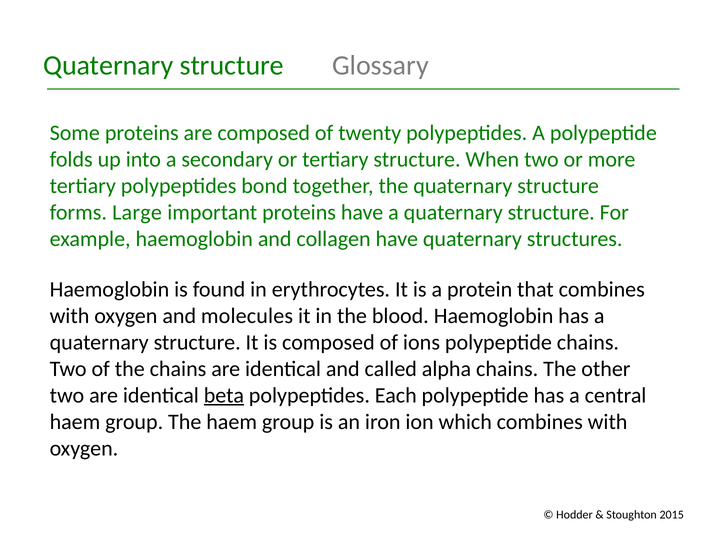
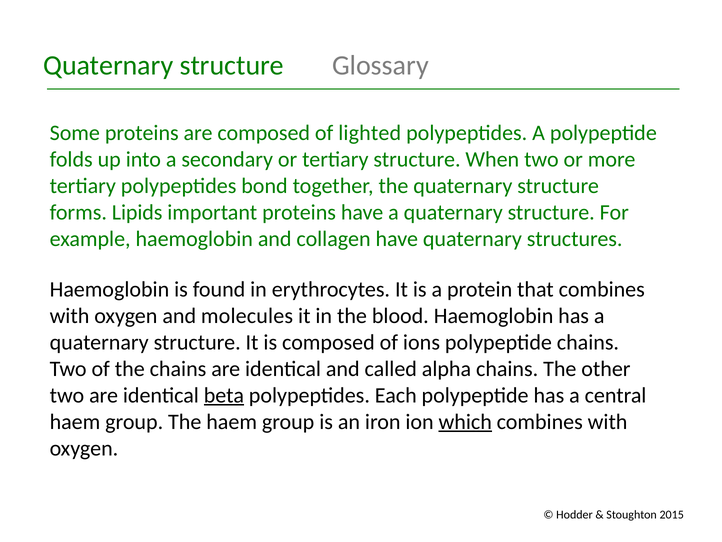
twenty: twenty -> lighted (370, 133)
Large: Large -> Lipids (137, 212)
which underline: none -> present (465, 421)
